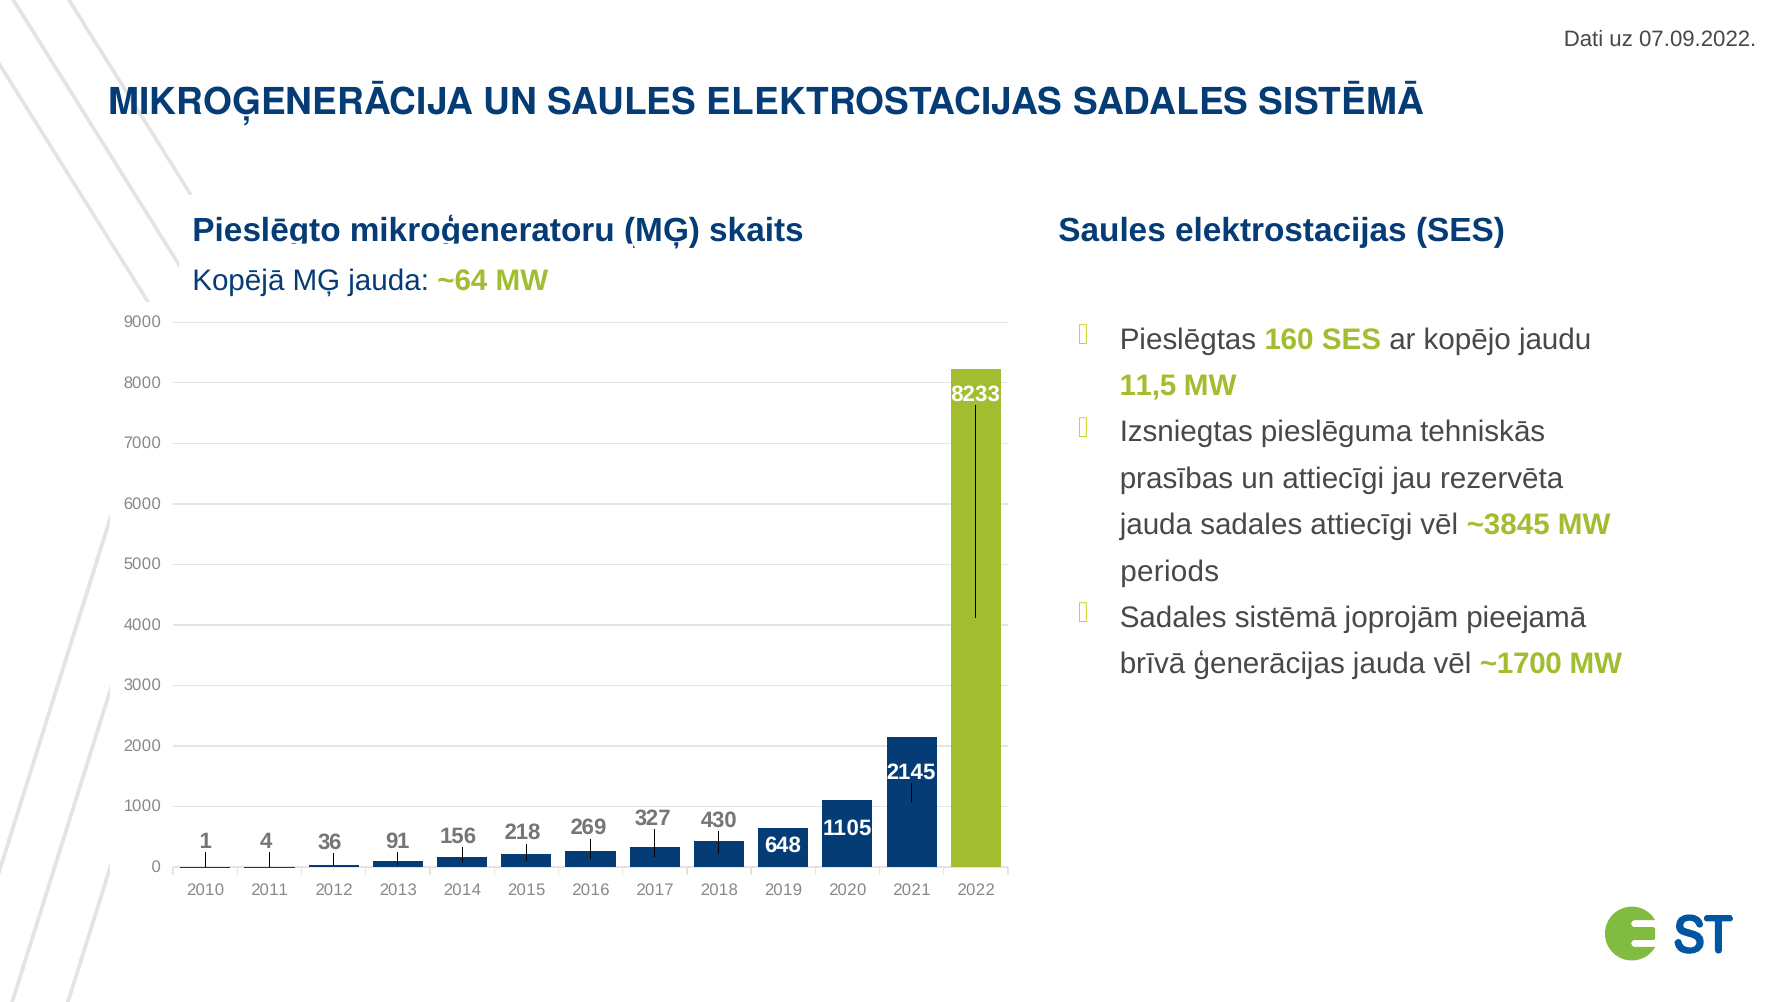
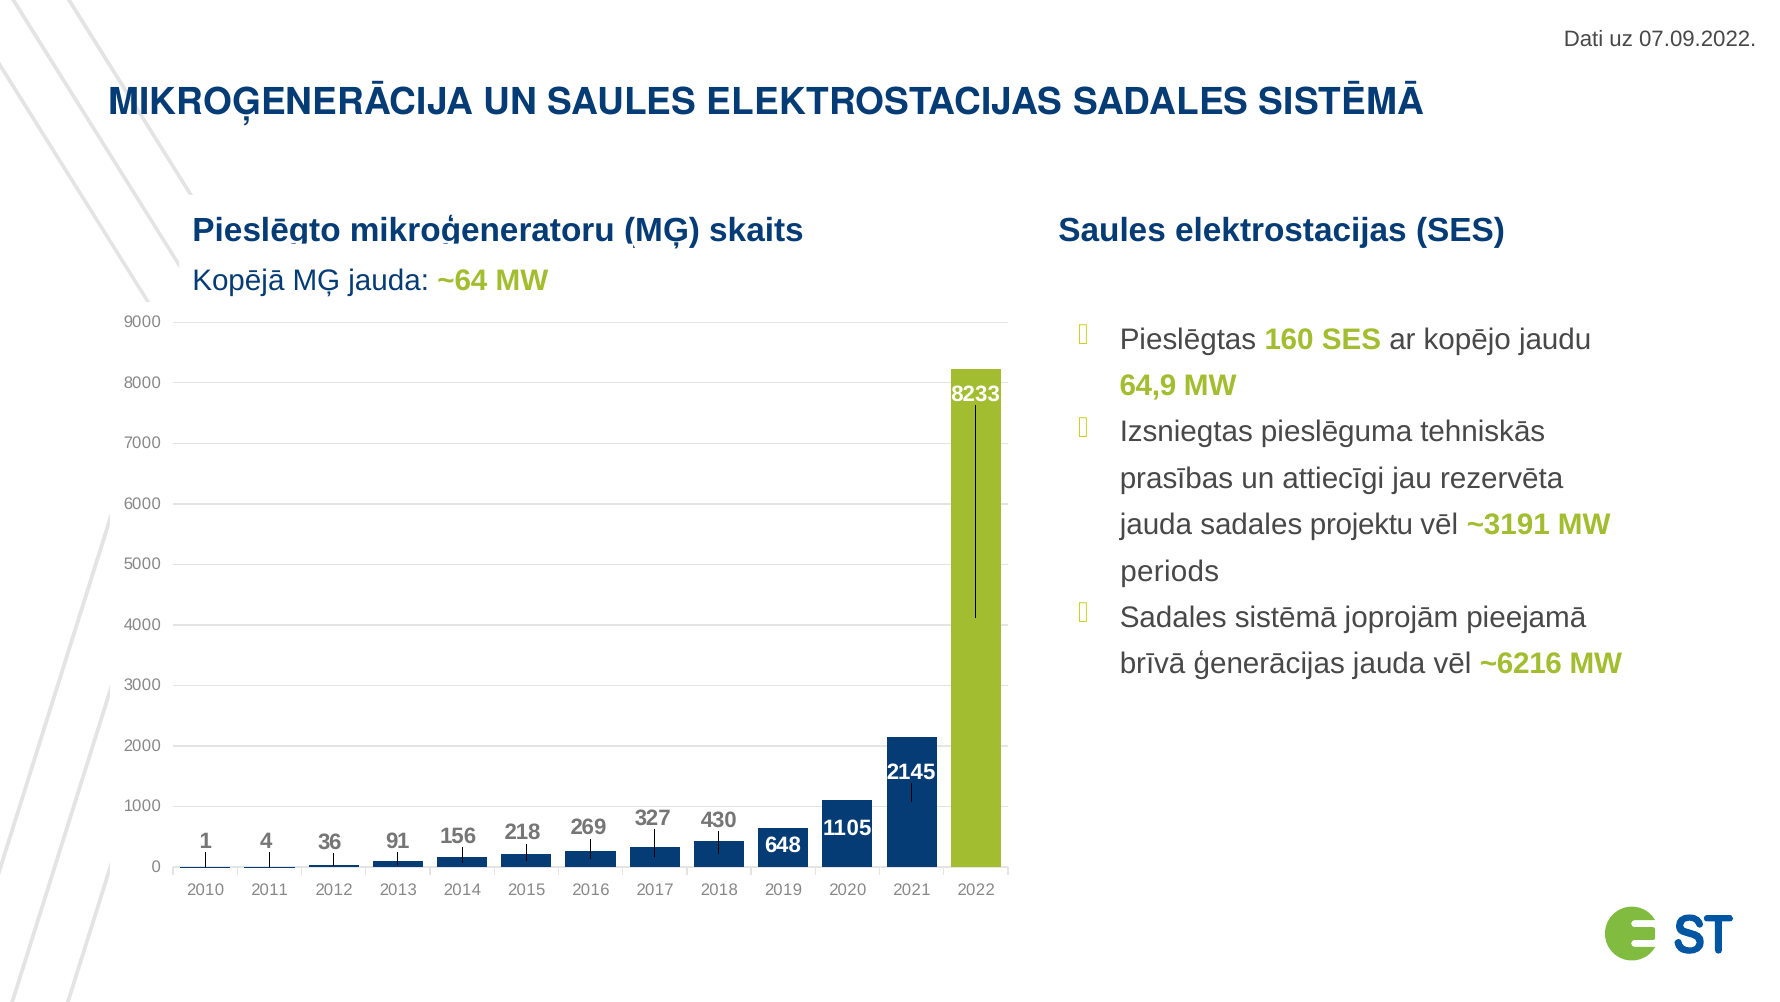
11,5: 11,5 -> 64,9 (1148, 385)
sadales attiecīgi: attiecīgi -> projektu (1362, 525)
~3845: ~3845 -> ~3191 (1508, 525)
~1700: ~1700 -> ~6216 (1521, 664)
